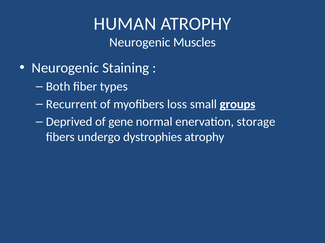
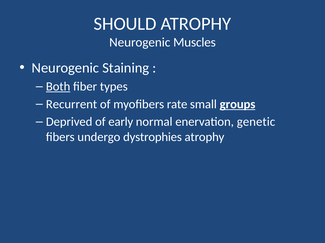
HUMAN: HUMAN -> SHOULD (125, 24)
Both underline: none -> present (58, 87)
loss: loss -> rate (177, 104)
gene: gene -> early (121, 122)
storage: storage -> genetic (256, 122)
